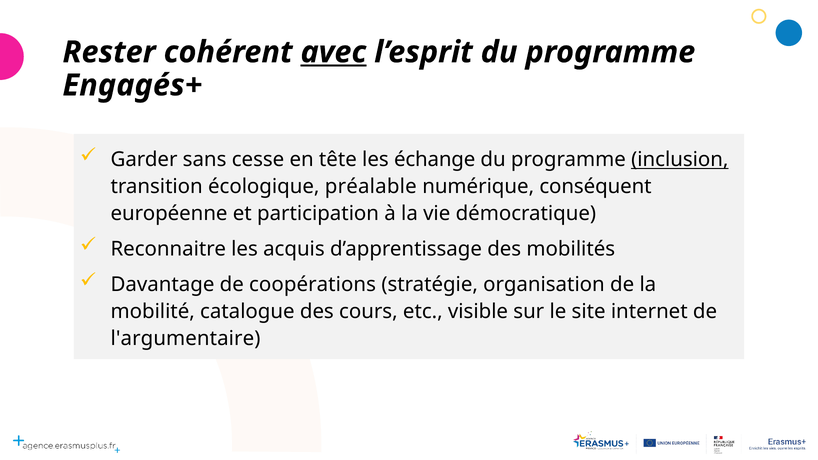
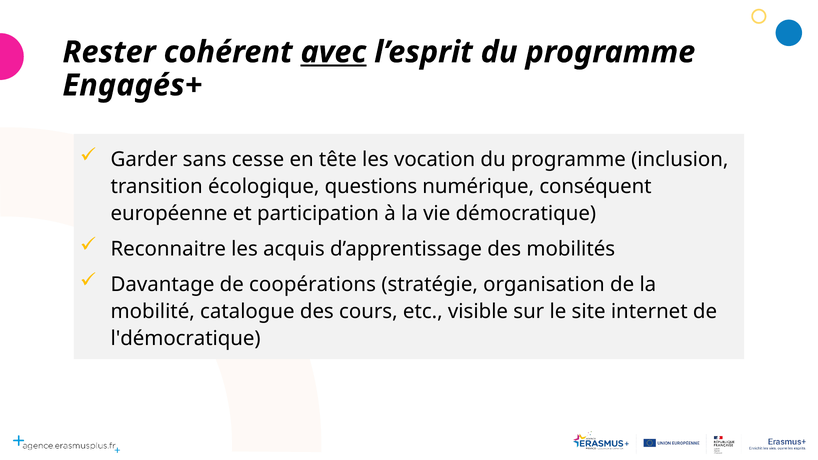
échange: échange -> vocation (435, 160)
inclusion underline: present -> none (680, 160)
préalable: préalable -> questions (371, 187)
l'argumentaire: l'argumentaire -> l'démocratique (186, 339)
